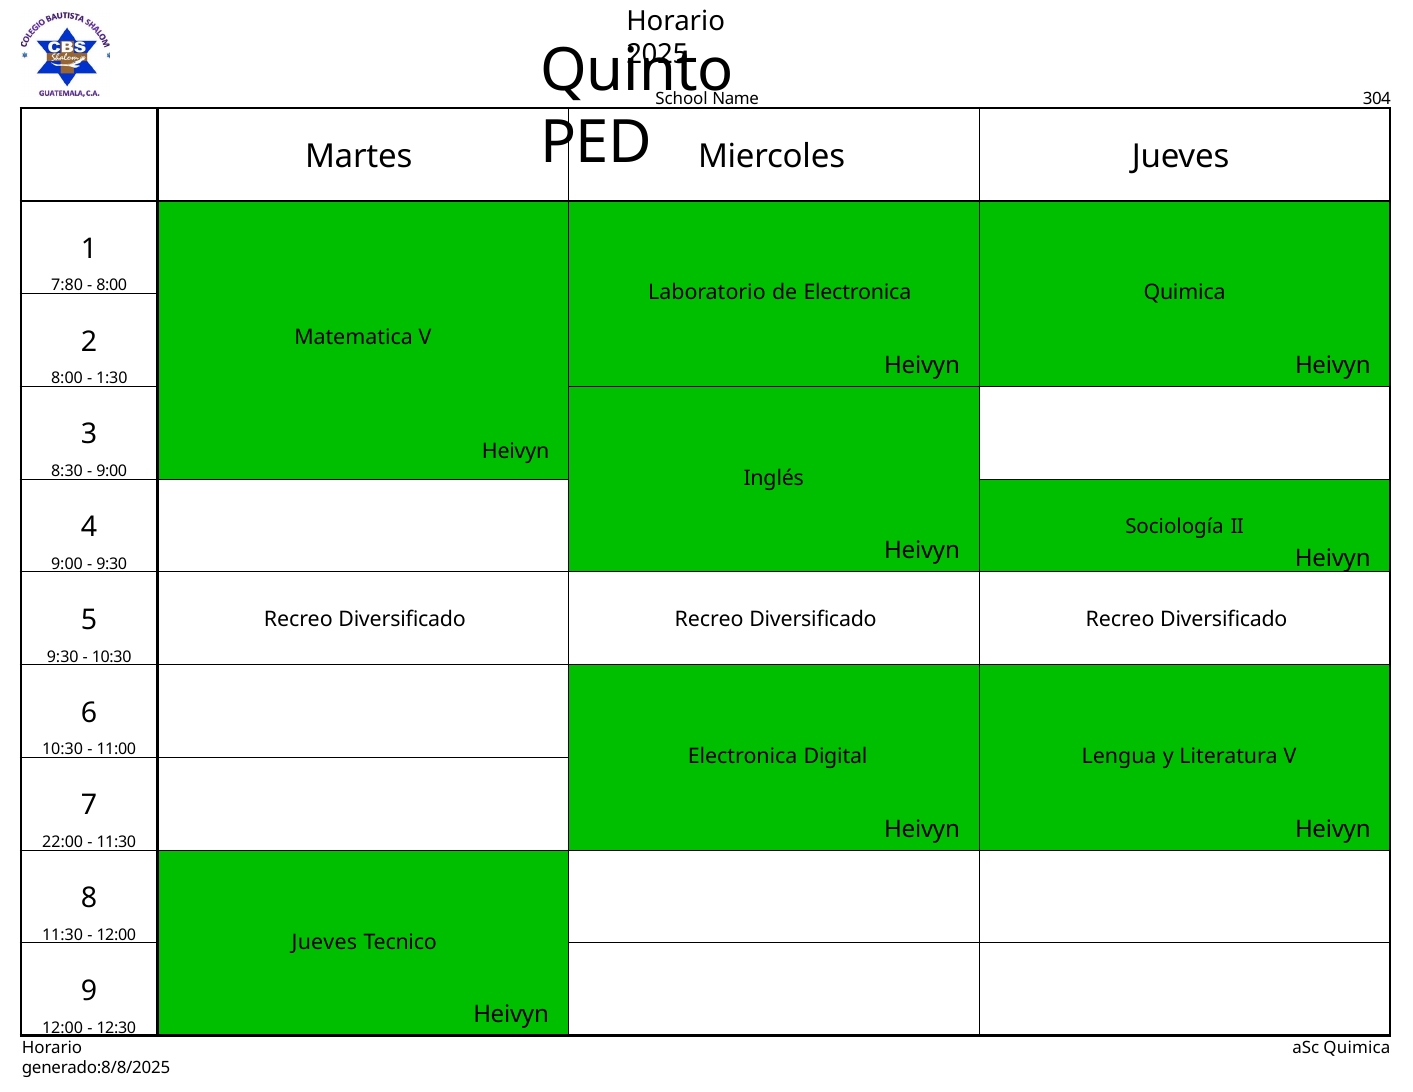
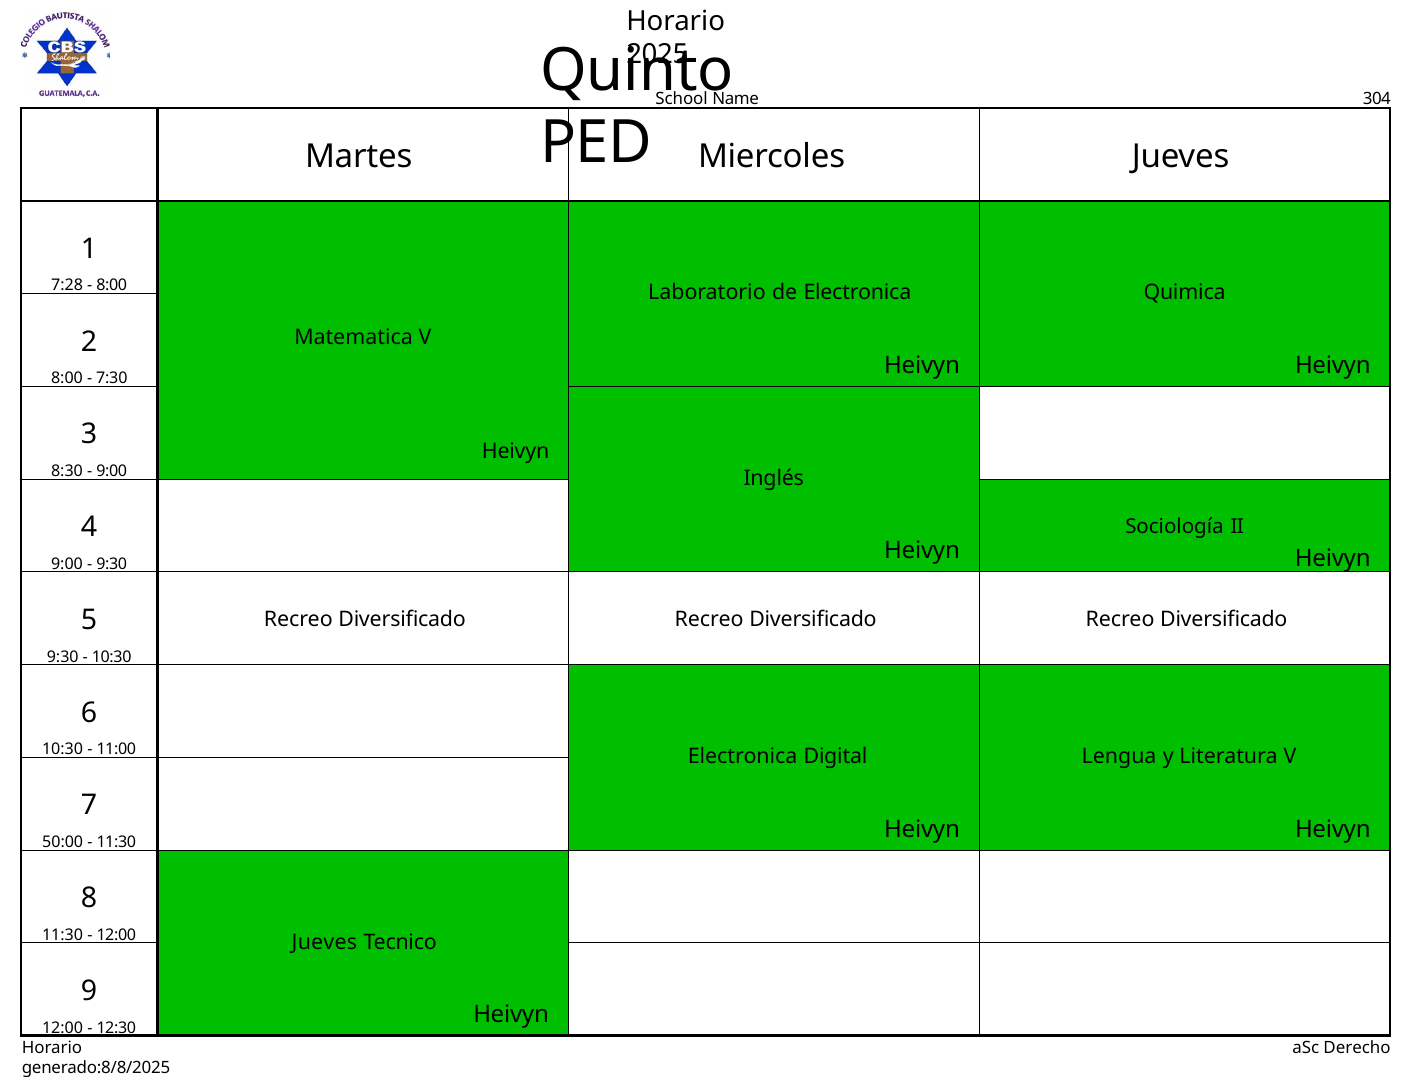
7:80: 7:80 -> 7:28 (67, 286)
1:30: 1:30 -> 7:30 (112, 378)
22:00: 22:00 -> 50:00 (63, 842)
aSc Quimica: Quimica -> Derecho (1357, 1047)
